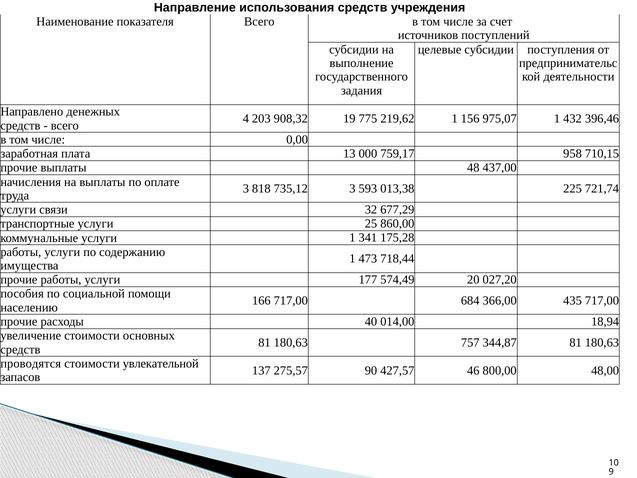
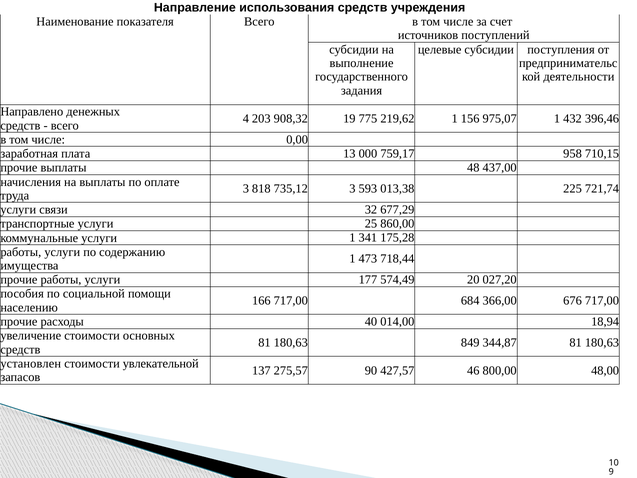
435: 435 -> 676 (573, 301)
757: 757 -> 849 (470, 342)
проводятся: проводятся -> установлен (31, 363)
